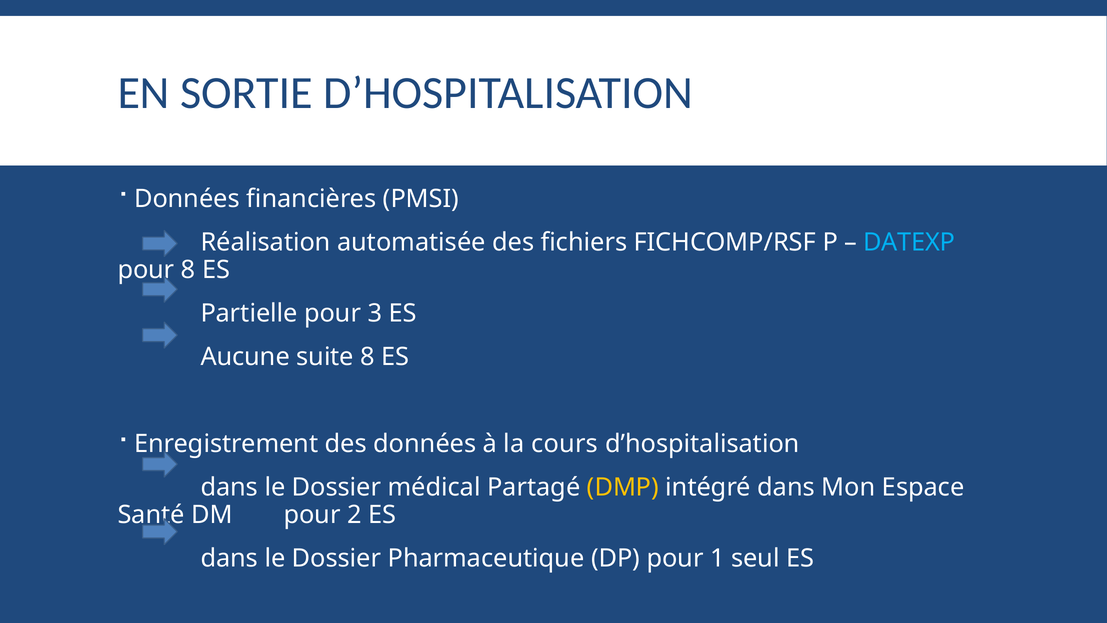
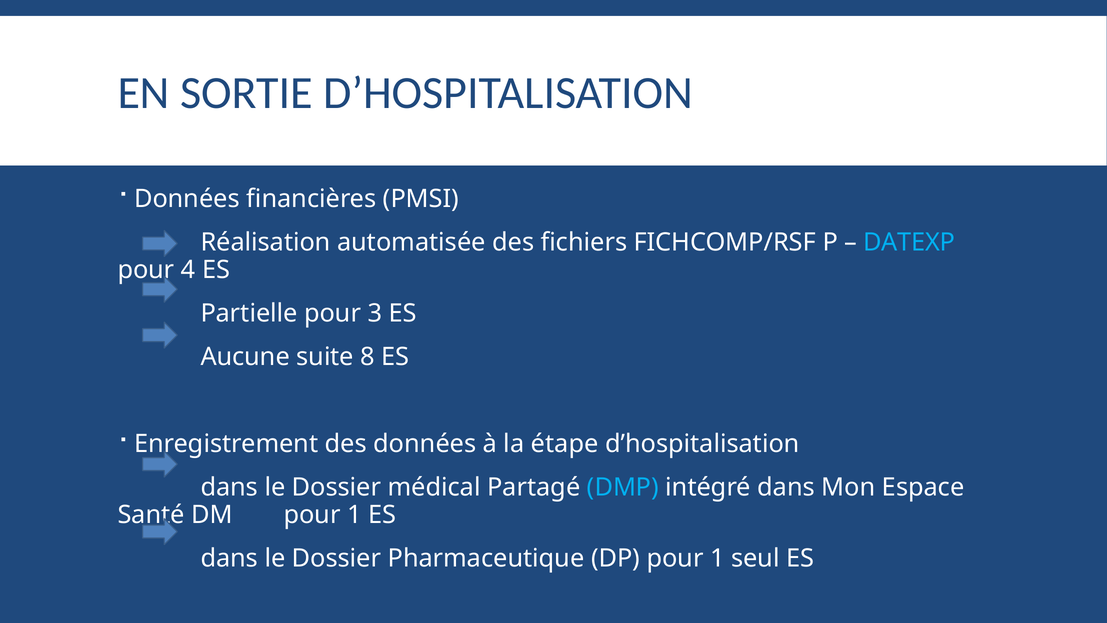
8: 8 -> 4 (188, 270)
cours: cours -> étape (565, 444)
DMP colour: yellow -> light blue (623, 487)
DM pour 2: 2 -> 1 (354, 515)
